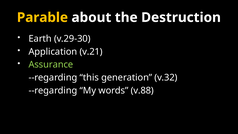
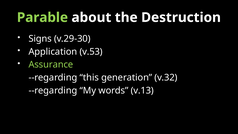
Parable colour: yellow -> light green (42, 17)
Earth: Earth -> Signs (40, 39)
v.21: v.21 -> v.53 (91, 52)
v.88: v.88 -> v.13 (142, 90)
